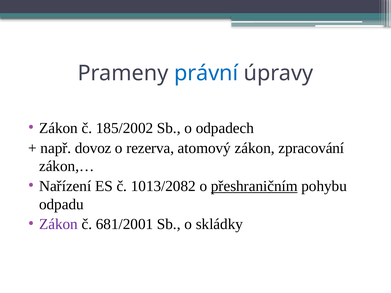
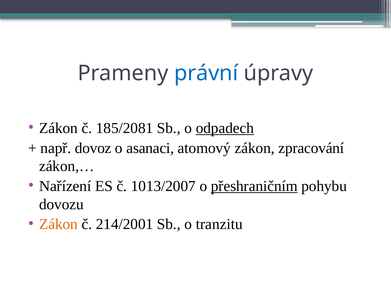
185/2002: 185/2002 -> 185/2081 (125, 128)
odpadech underline: none -> present (225, 128)
rezerva: rezerva -> asanaci (150, 148)
1013/2082: 1013/2082 -> 1013/2007 (163, 186)
odpadu: odpadu -> dovozu (61, 205)
Zákon colour: purple -> orange (58, 224)
681/2001: 681/2001 -> 214/2001 (125, 224)
skládky: skládky -> tranzitu (219, 224)
